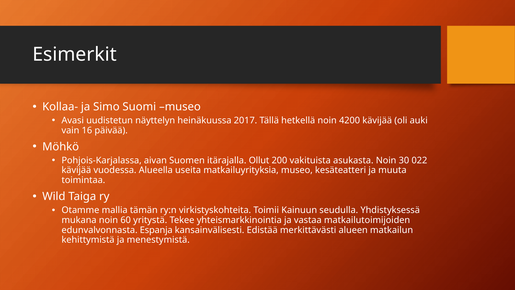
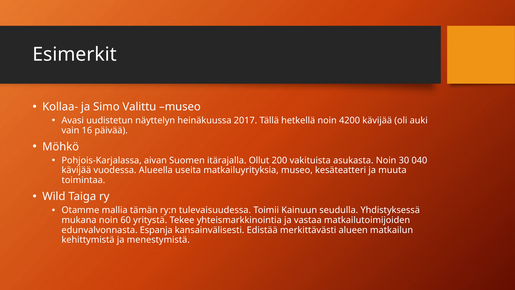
Suomi: Suomi -> Valittu (139, 107)
022: 022 -> 040 (419, 160)
virkistyskohteita: virkistyskohteita -> tulevaisuudessa (215, 210)
